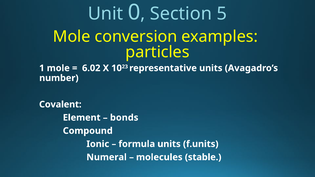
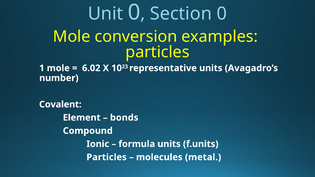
Section 5: 5 -> 0 (222, 14)
Numeral: Numeral -> Particles (107, 157)
stable: stable -> metal (203, 157)
